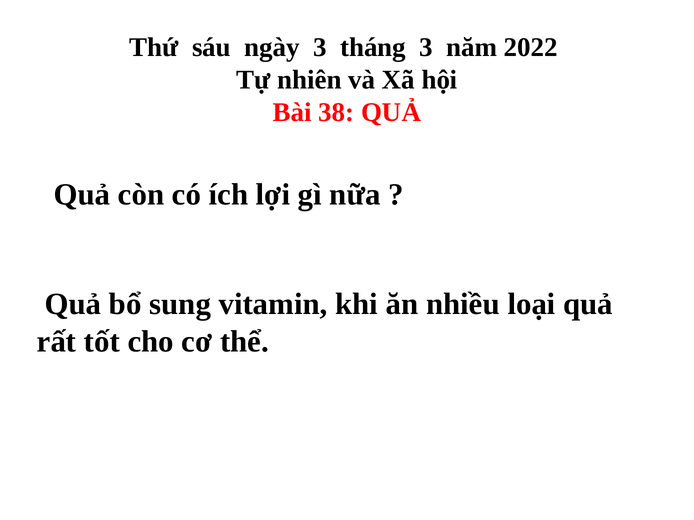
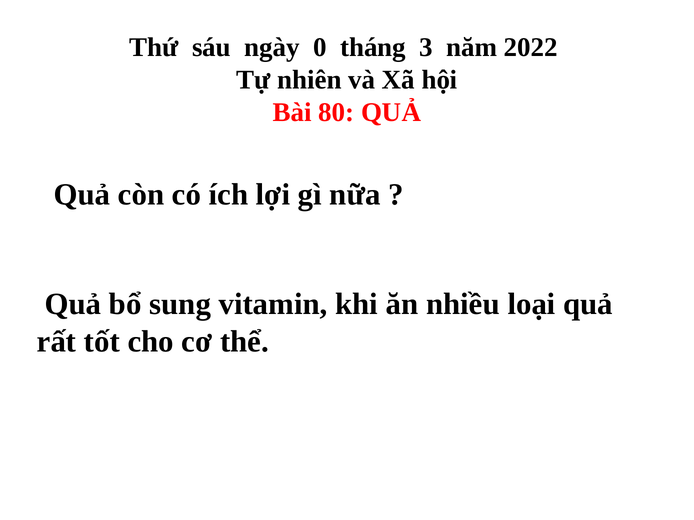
ngày 3: 3 -> 0 (320, 48)
38: 38 -> 80 (336, 112)
